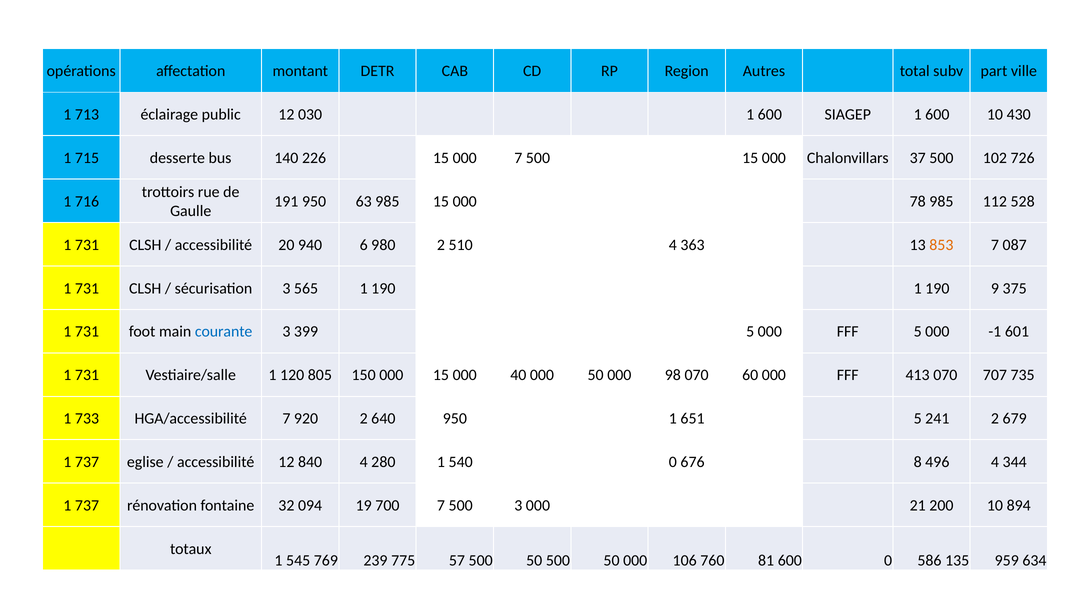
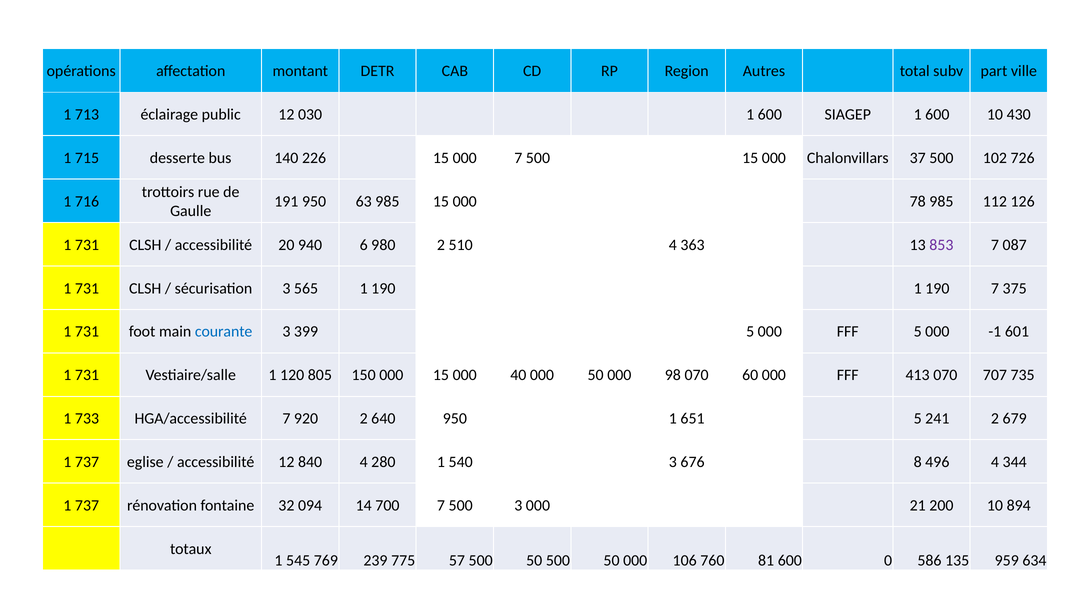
528: 528 -> 126 (1023, 201)
853 colour: orange -> purple (941, 245)
190 9: 9 -> 7 (995, 288)
540 0: 0 -> 3 (673, 462)
19: 19 -> 14 (364, 505)
